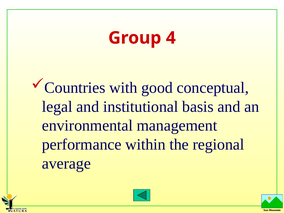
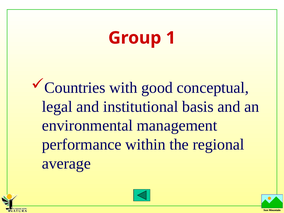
4: 4 -> 1 (171, 38)
